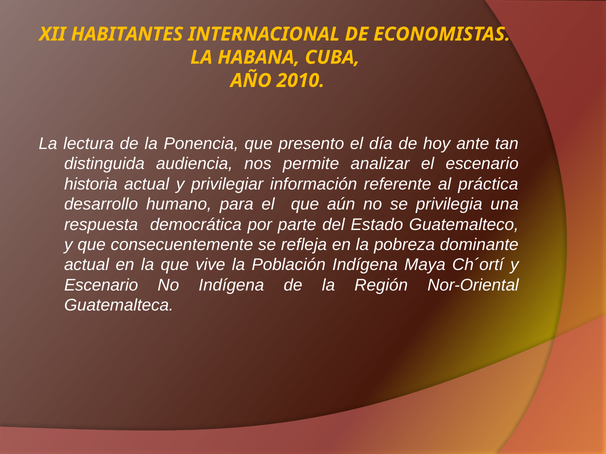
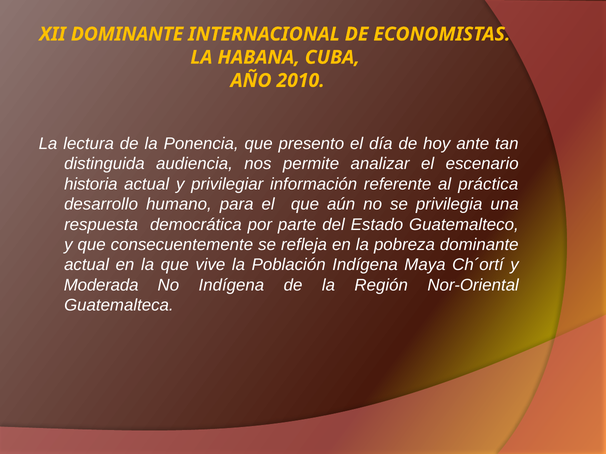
XII HABITANTES: HABITANTES -> DOMINANTE (127, 34)
Escenario: Escenario -> Moderada (101, 285)
